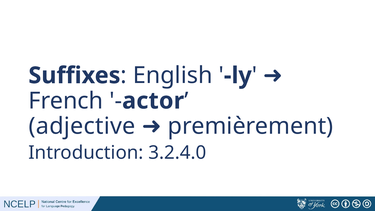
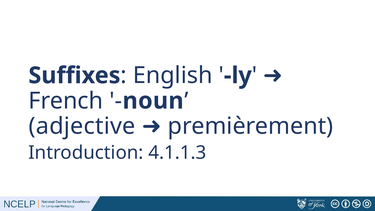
actor: actor -> noun (153, 101)
3.2.4.0: 3.2.4.0 -> 4.1.1.3 (177, 153)
